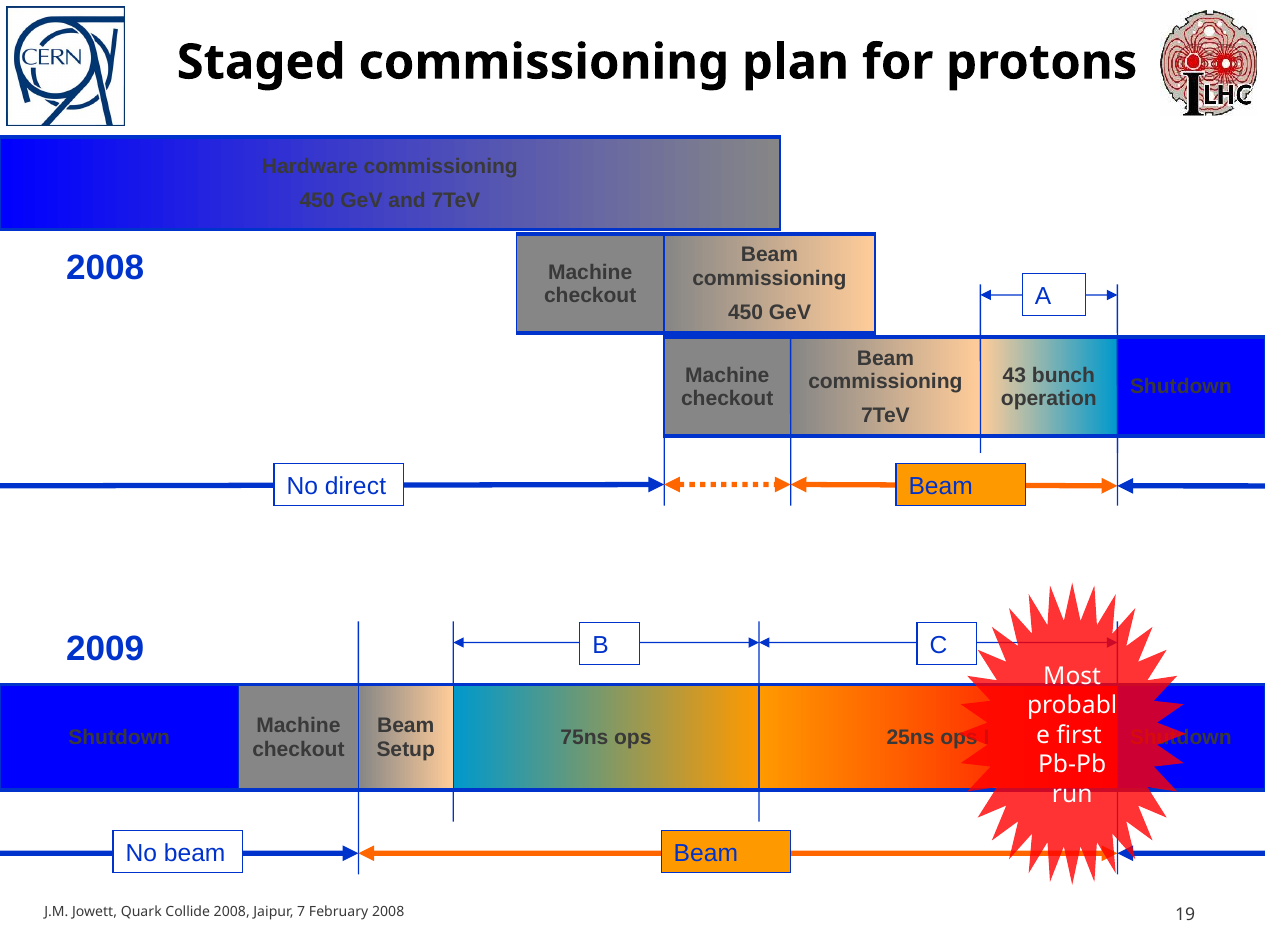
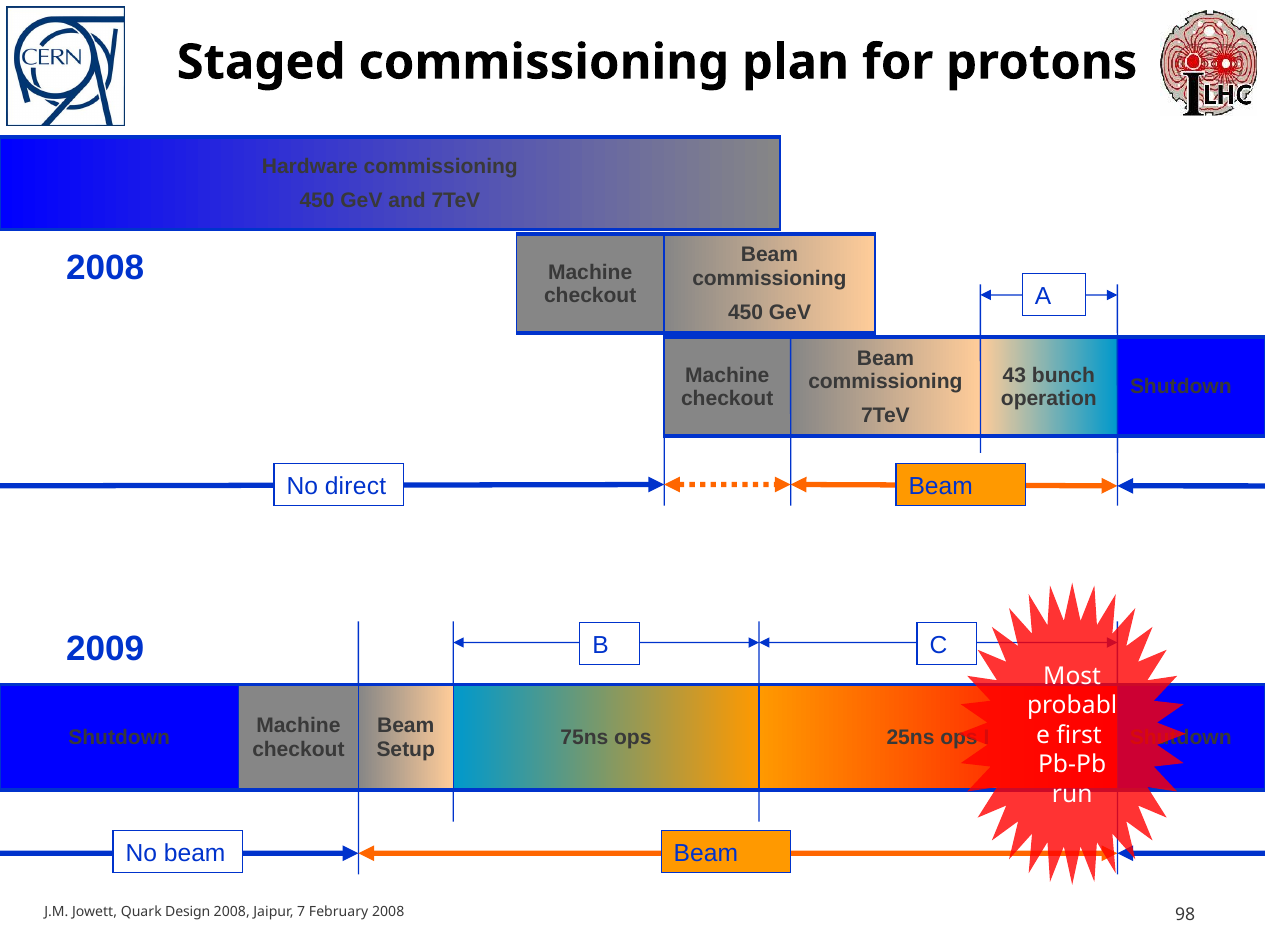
Collide: Collide -> Design (188, 913)
19: 19 -> 98 (1185, 915)
